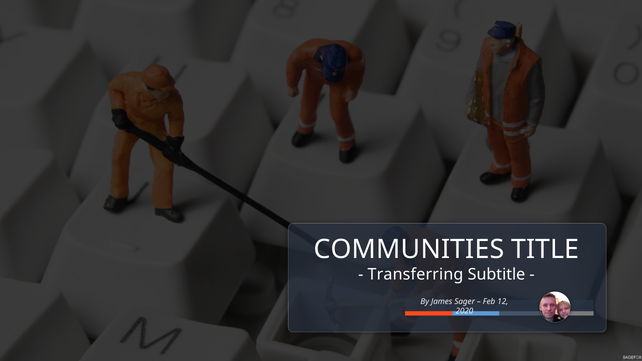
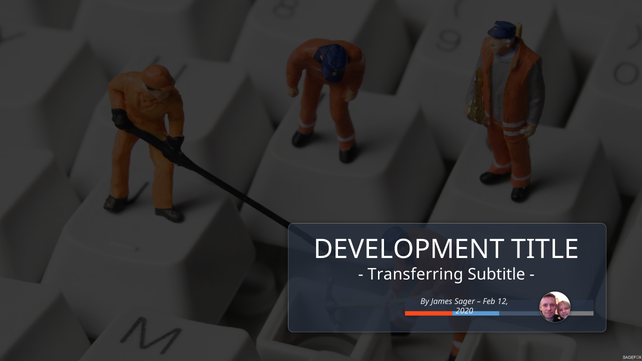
COMMUNITIES: COMMUNITIES -> DEVELOPMENT (409, 250)
